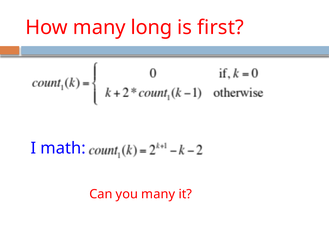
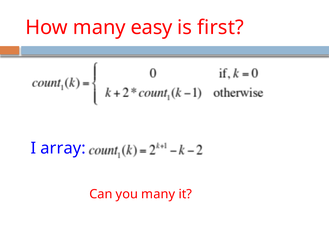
long: long -> easy (151, 27)
math: math -> array (63, 148)
